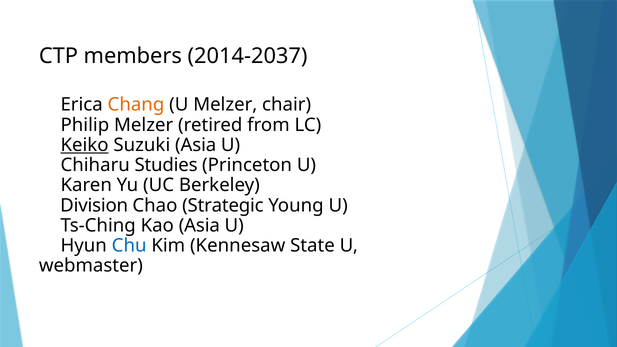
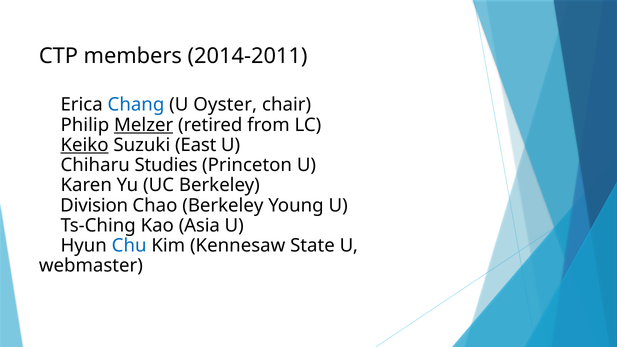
2014-2037: 2014-2037 -> 2014-2011 (248, 56)
Chang colour: orange -> blue (136, 105)
U Melzer: Melzer -> Oyster (225, 105)
Melzer underline: none -> present (144, 125)
Suzuki Asia: Asia -> East (196, 145)
Chao Strategic: Strategic -> Berkeley (223, 205)
